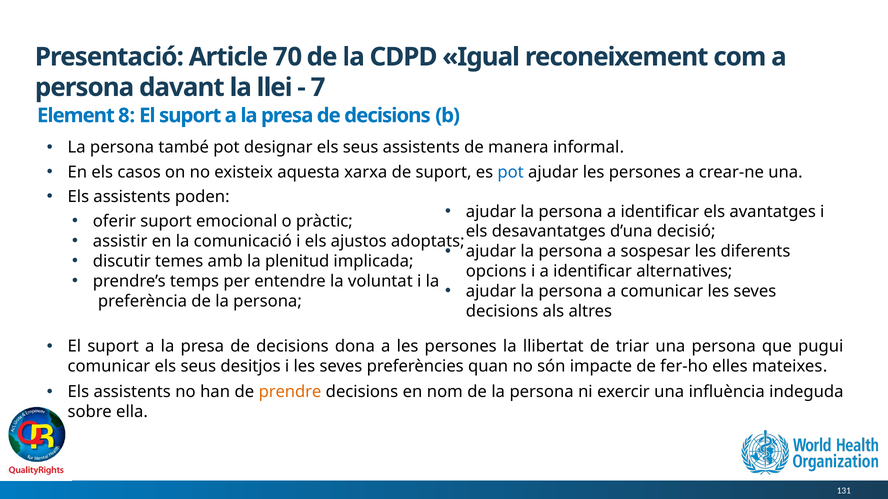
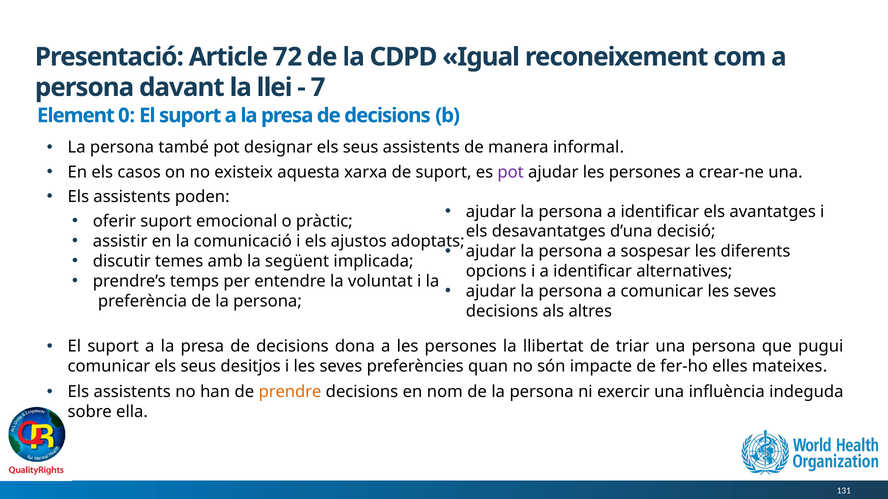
70: 70 -> 72 (287, 57)
8: 8 -> 0 (127, 116)
pot colour: blue -> purple (511, 172)
plenitud: plenitud -> següent (297, 261)
